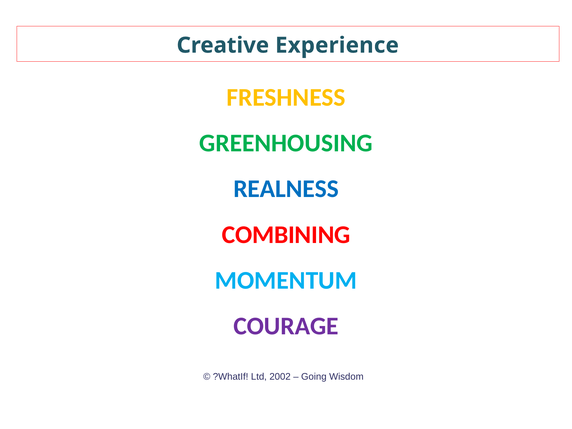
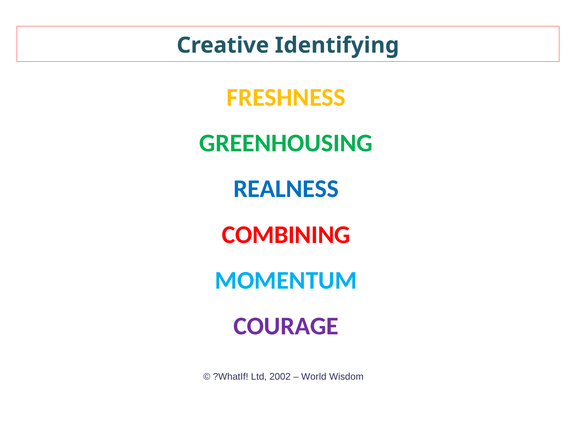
Experience: Experience -> Identifying (337, 45)
Going: Going -> World (314, 377)
